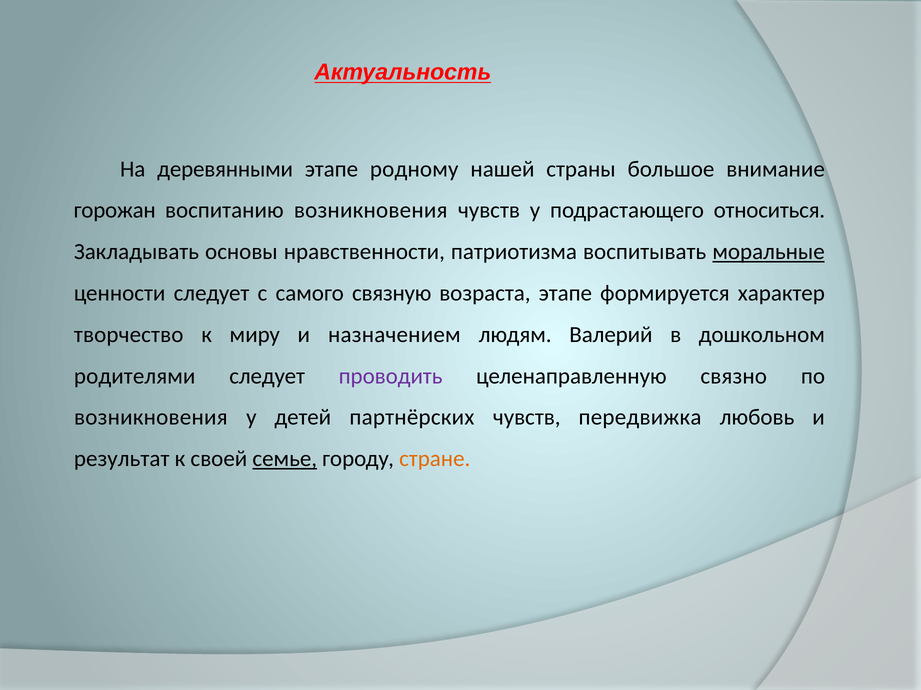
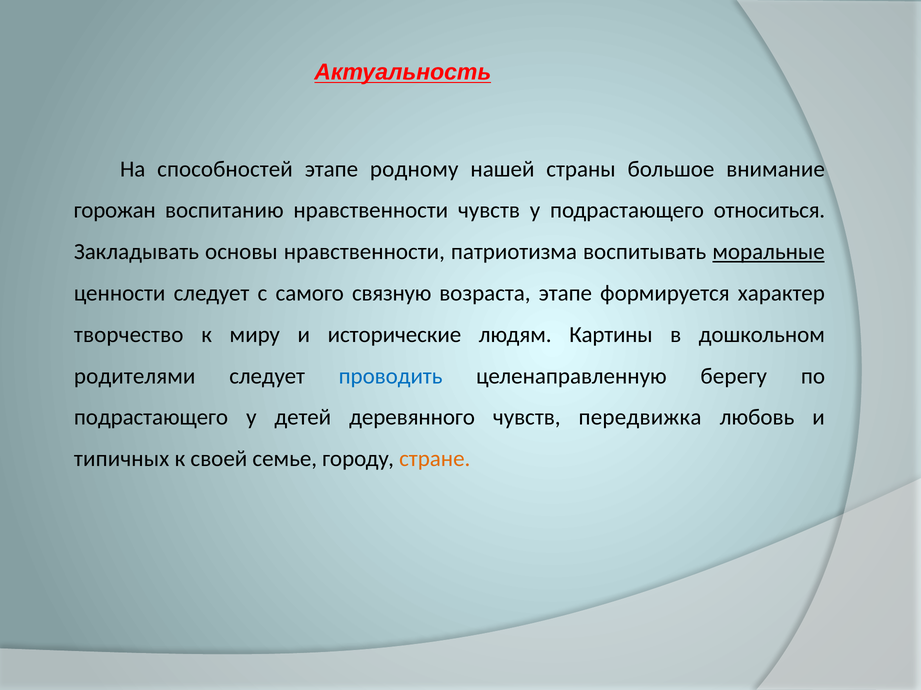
деревянными: деревянными -> способностей (225, 169)
воспитанию возникновения: возникновения -> нравственности (371, 211)
назначением: назначением -> исторические (395, 335)
Валерий: Валерий -> Картины (611, 335)
проводить colour: purple -> blue (391, 376)
связно: связно -> берегу (734, 376)
возникновения: возникновения -> подрастающего (151, 418)
партнёрских: партнёрских -> деревянного (412, 418)
результат: результат -> типичных (122, 459)
семье underline: present -> none (285, 459)
